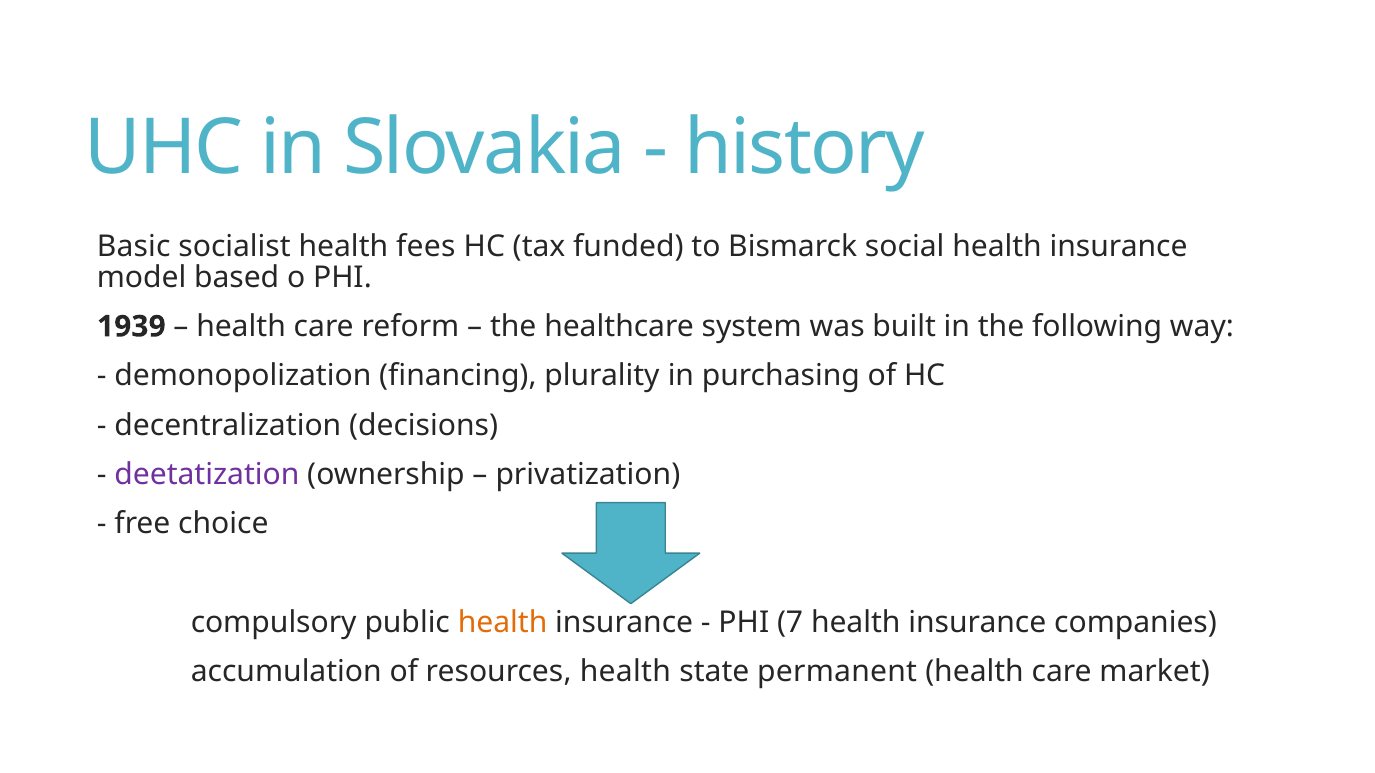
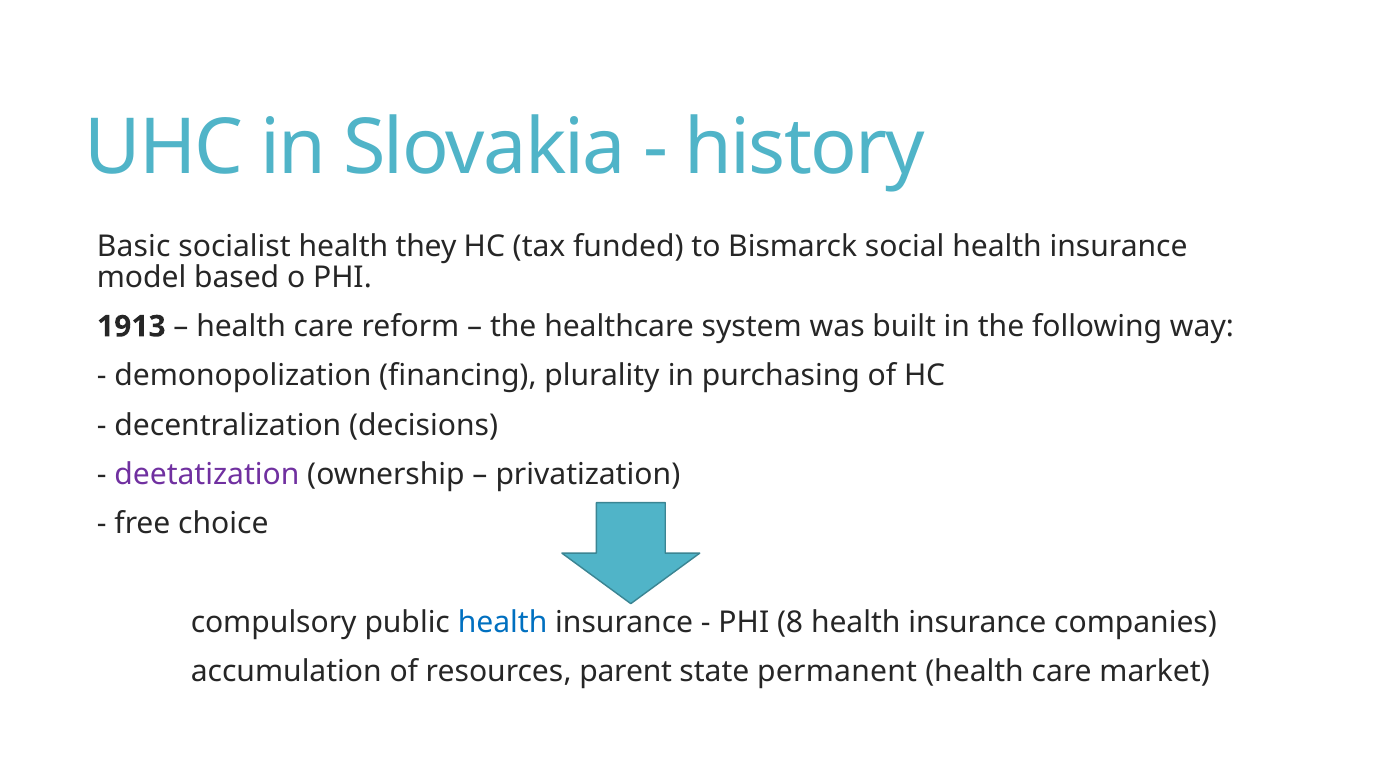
fees: fees -> they (426, 247)
1939: 1939 -> 1913 (131, 327)
health colour: orange -> blue (503, 623)
7: 7 -> 8 (790, 623)
resources health: health -> parent (626, 672)
